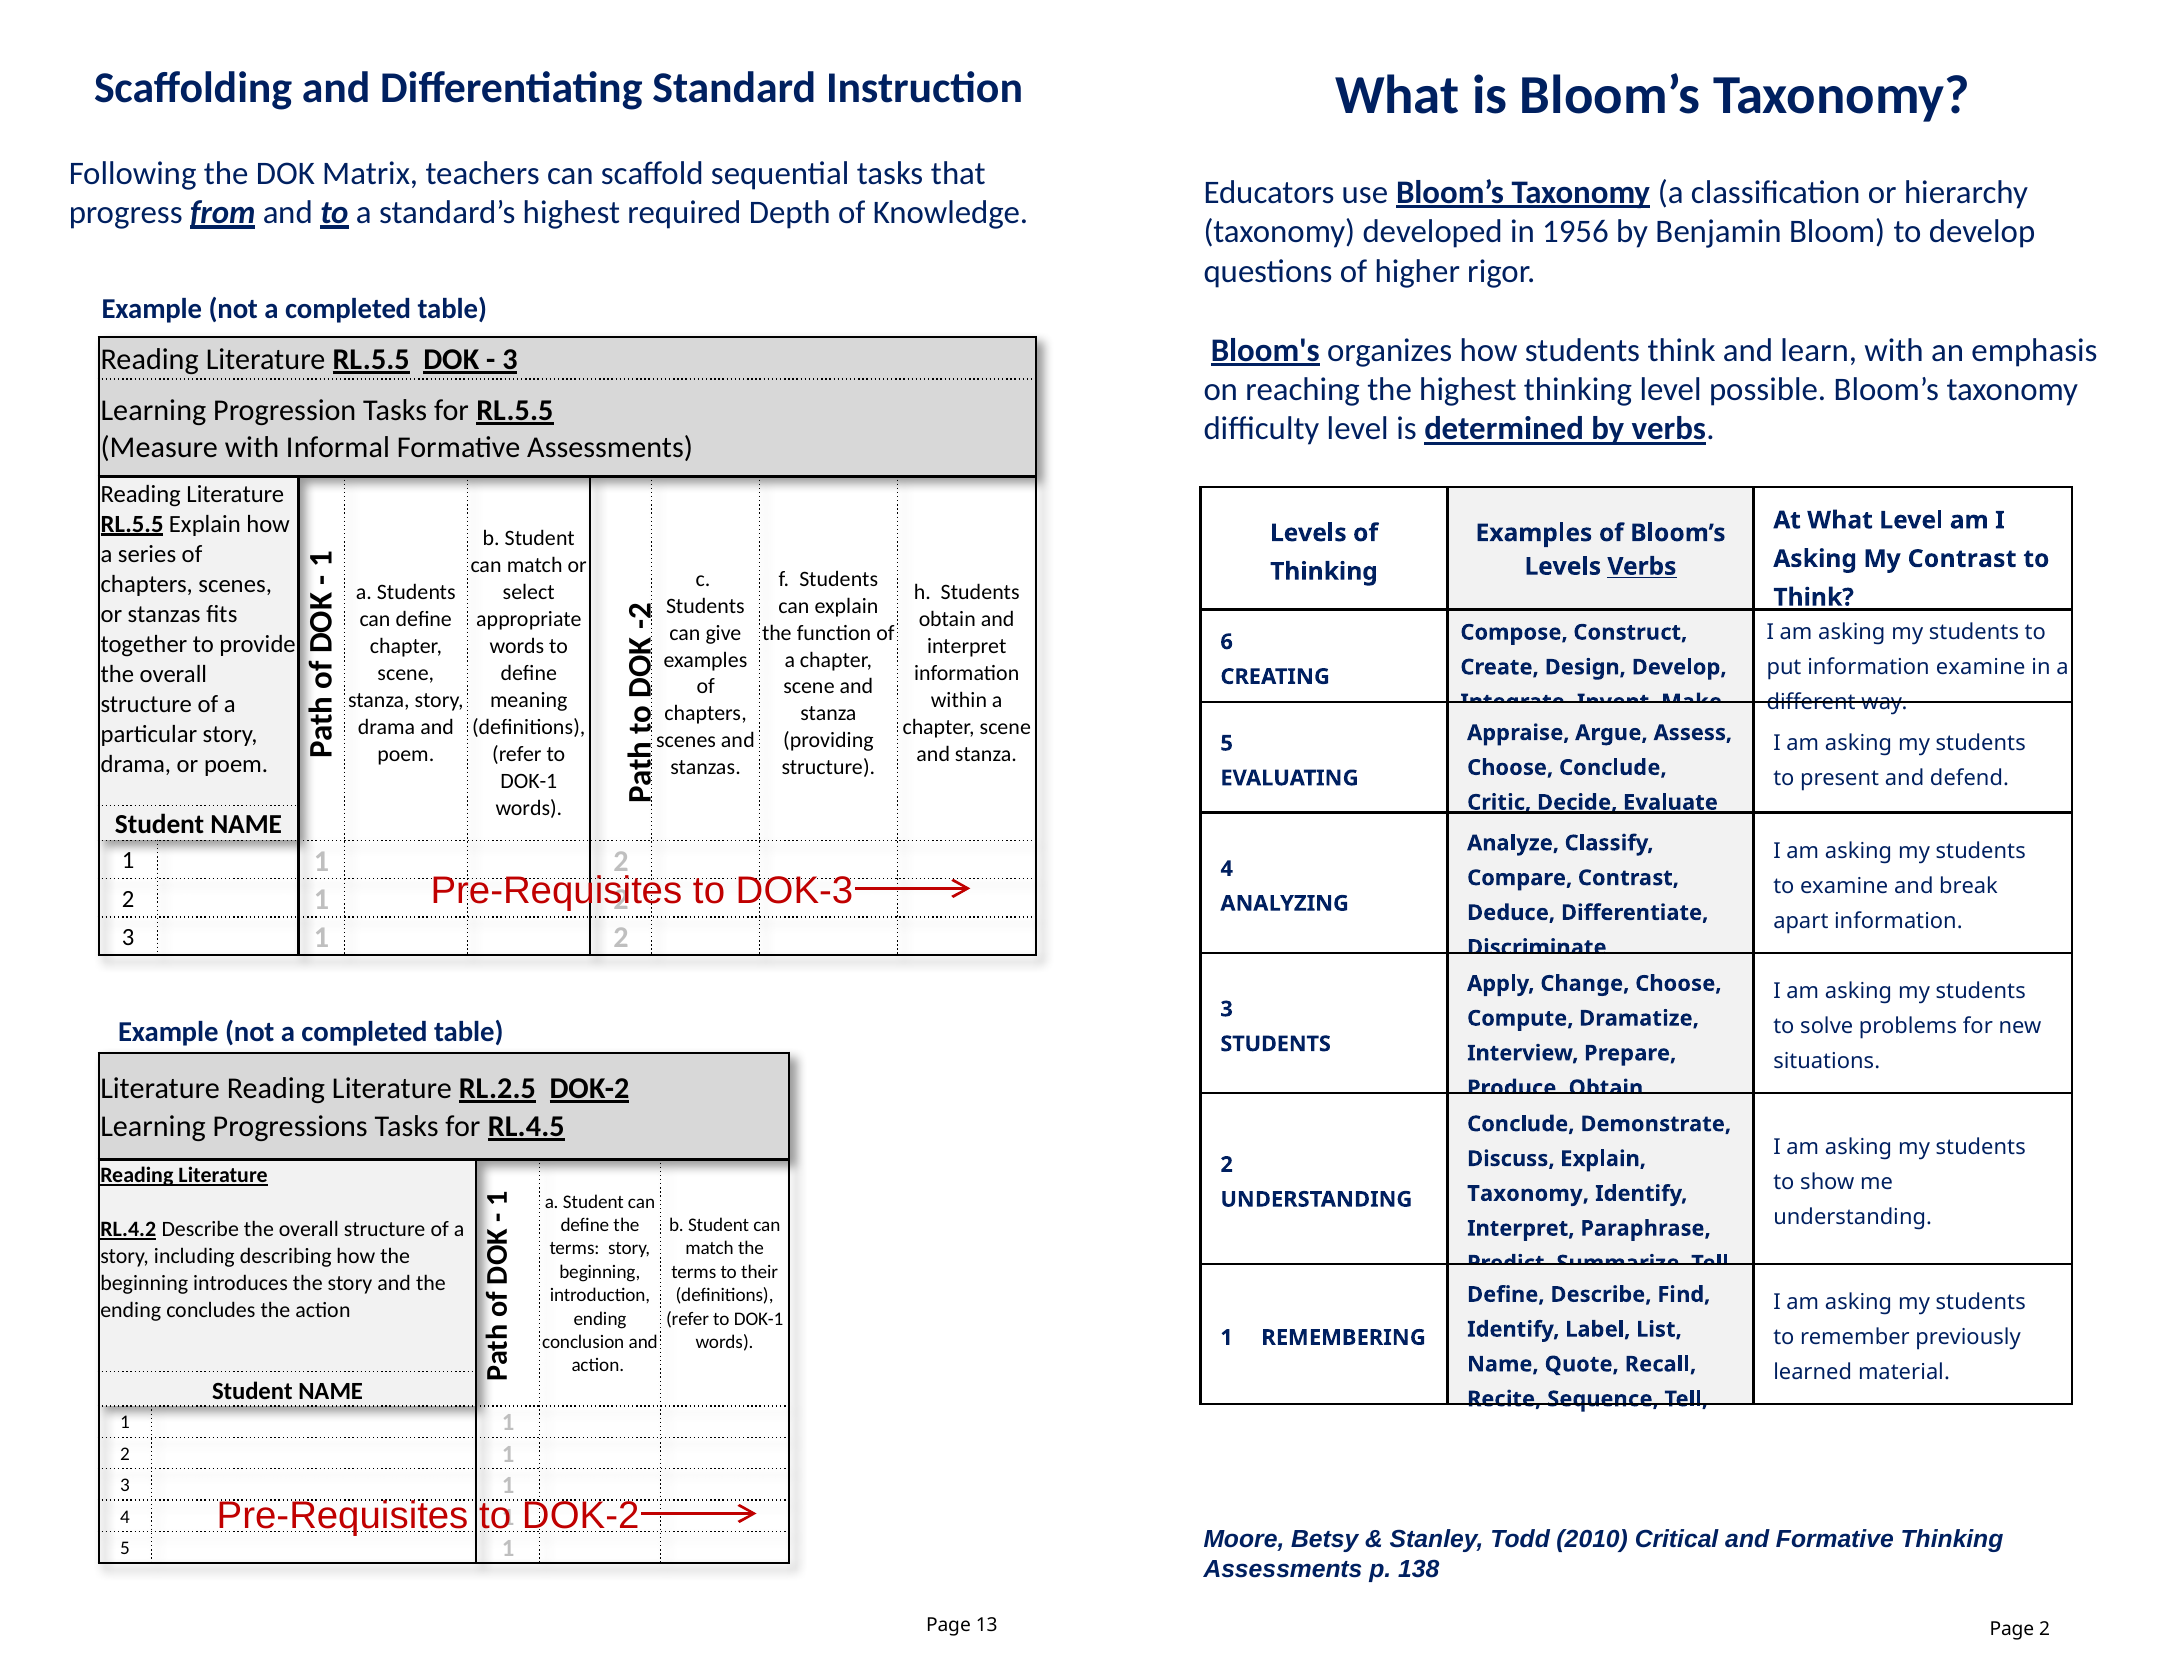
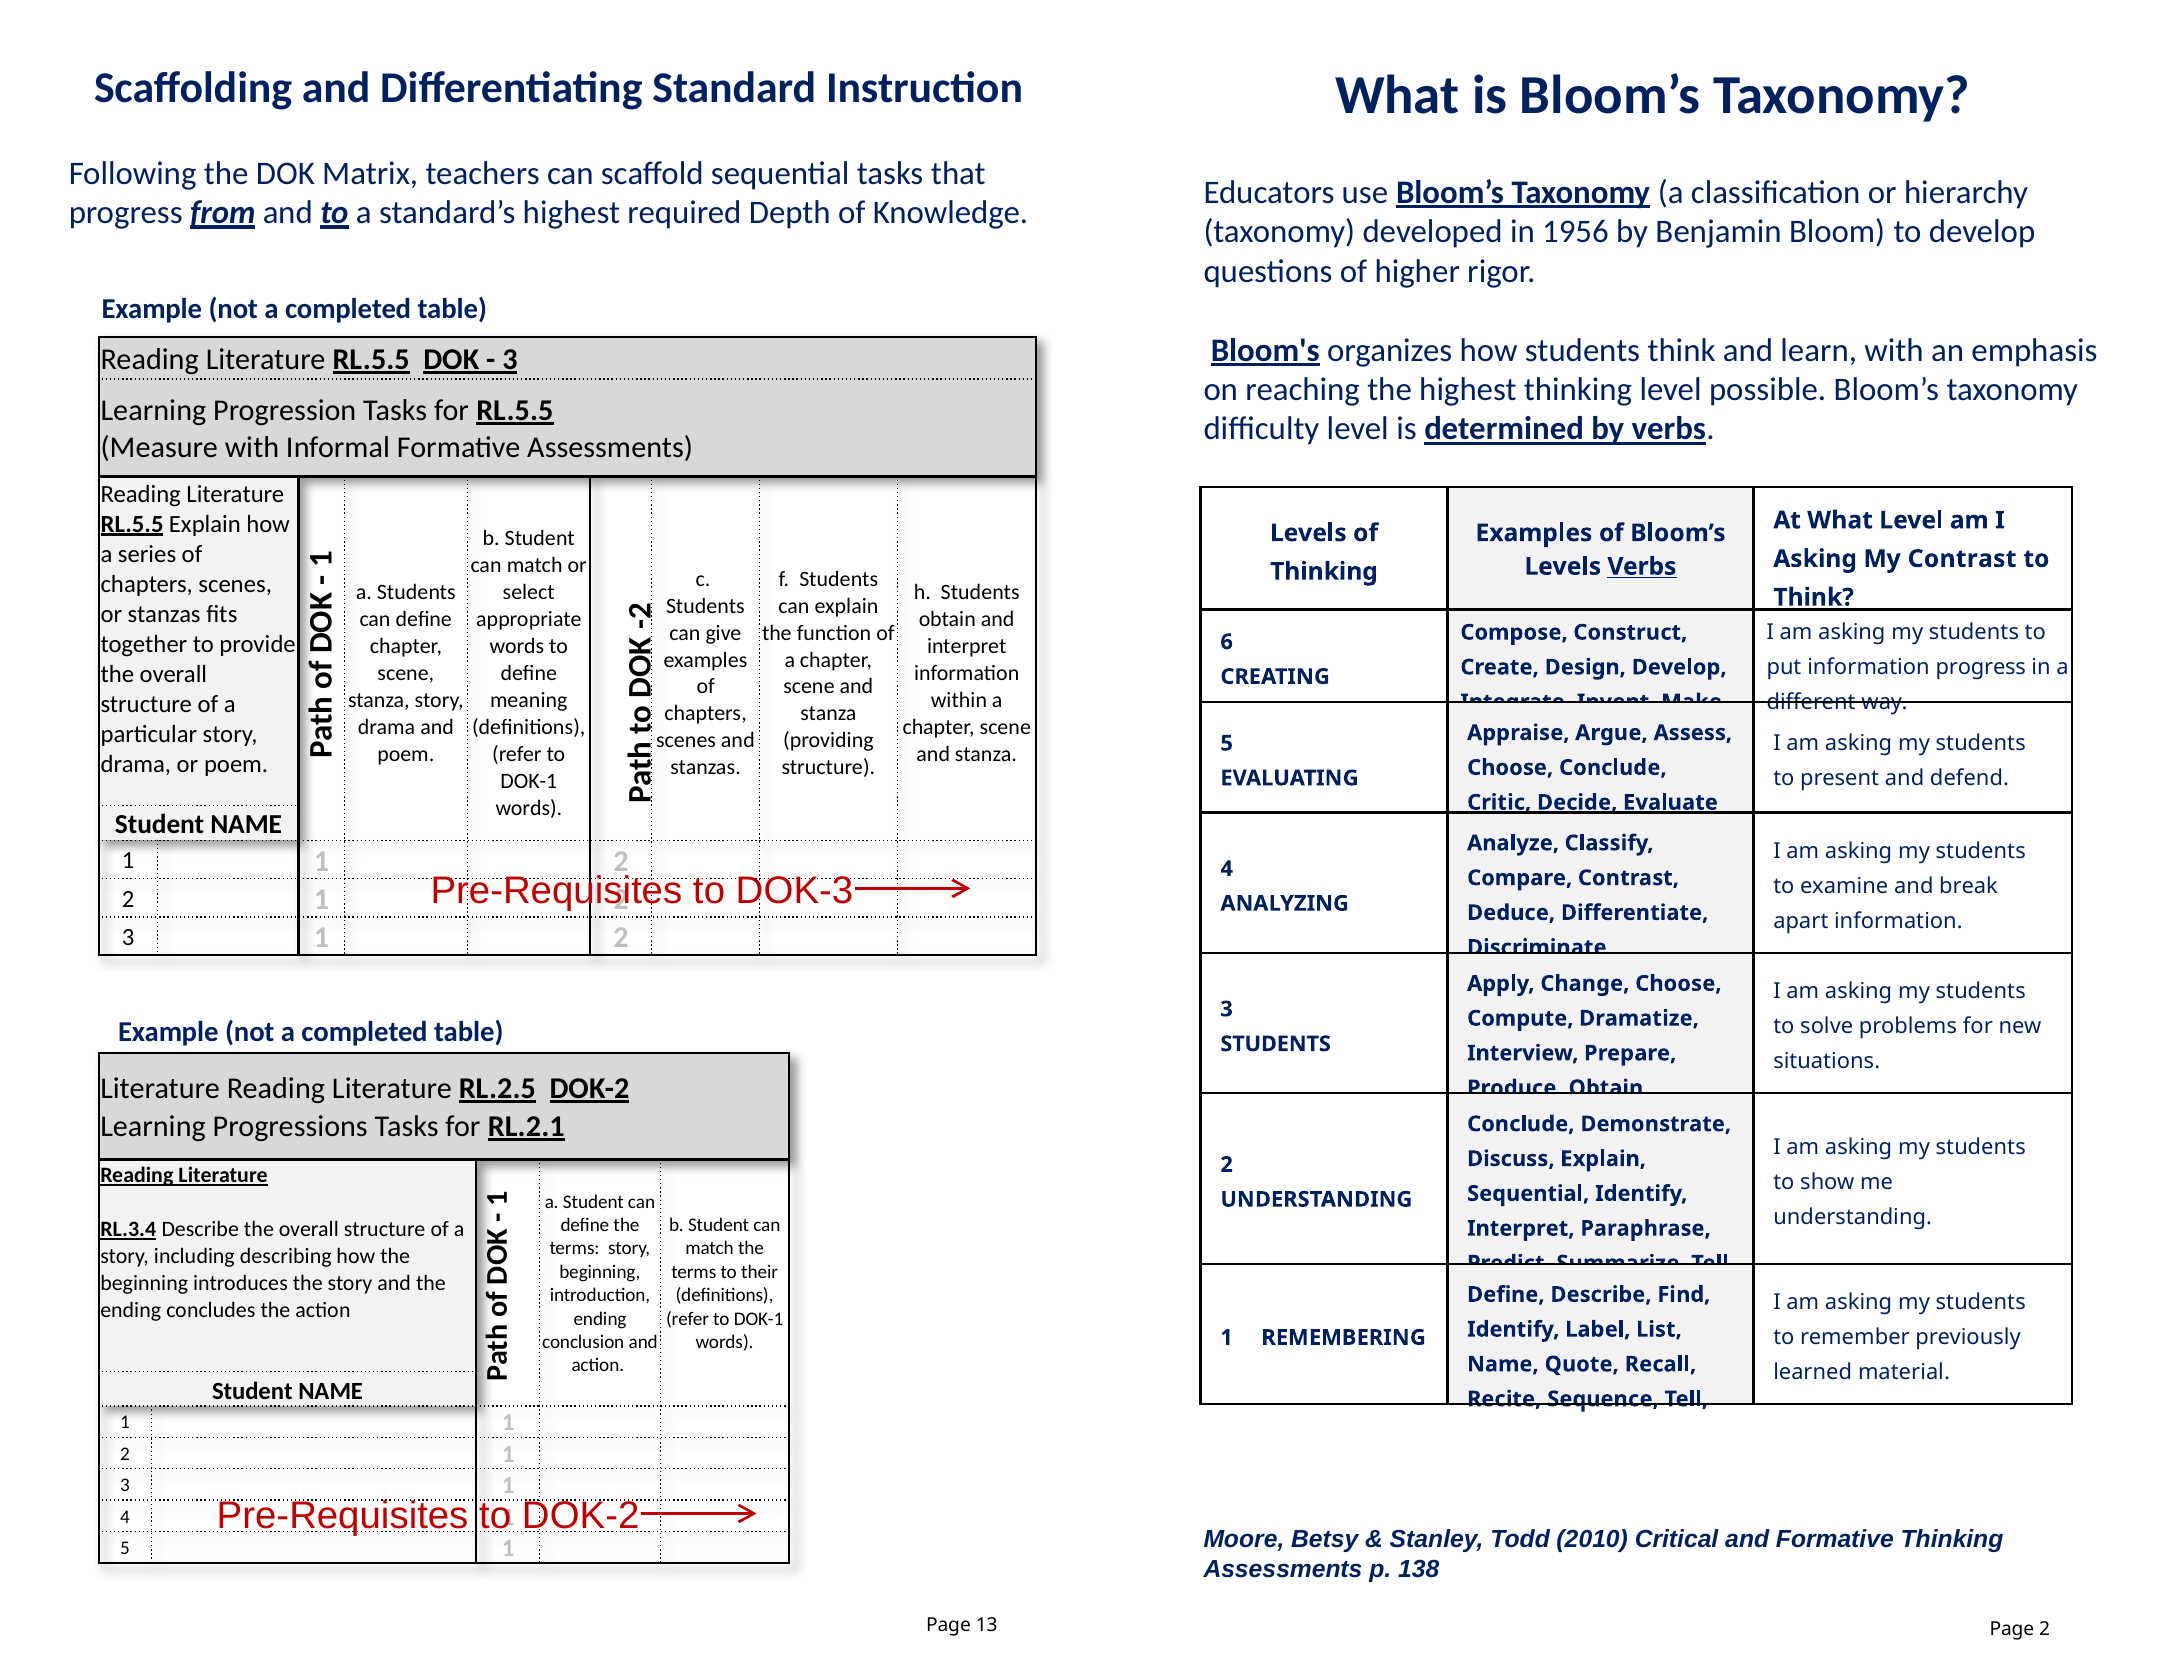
information examine: examine -> progress (1981, 667)
RL.4.5: RL.4.5 -> RL.2.1 (526, 1126)
Taxonomy: Taxonomy -> Sequential (1528, 1193)
RL.4.2: RL.4.2 -> RL.3.4 (128, 1229)
